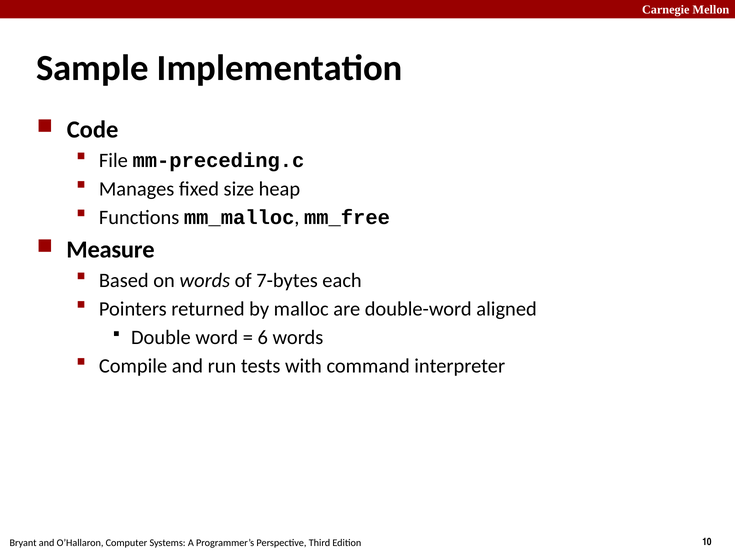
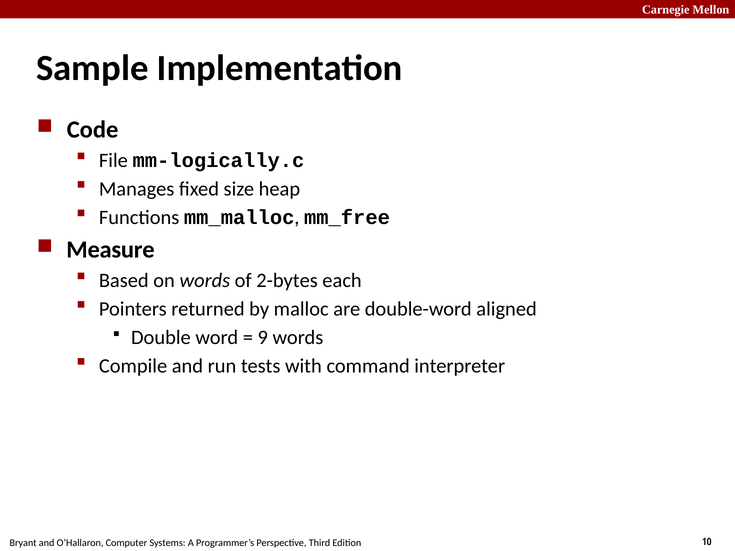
mm-preceding.c: mm-preceding.c -> mm-logically.c (218, 160)
7-bytes: 7-bytes -> 2-bytes (287, 280)
6: 6 -> 9 (263, 338)
